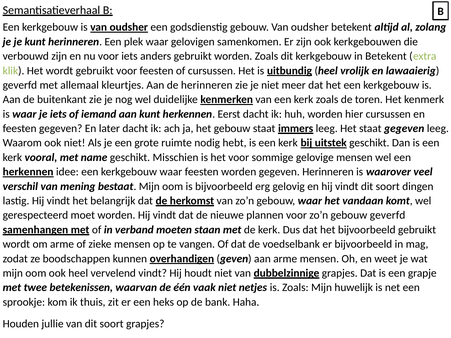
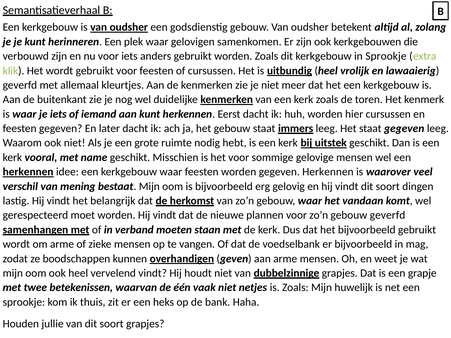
in Betekent: Betekent -> Sprookje (386, 56)
de herinneren: herinneren -> kenmerken (207, 85)
gegeven Herinneren: Herinneren -> Herkennen (328, 172)
